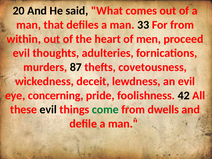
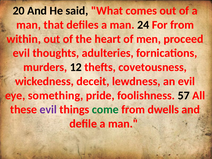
33: 33 -> 24 (143, 25)
87: 87 -> 12 (76, 67)
concerning: concerning -> something (56, 95)
42: 42 -> 57 (184, 95)
evil colour: black -> purple (48, 110)
